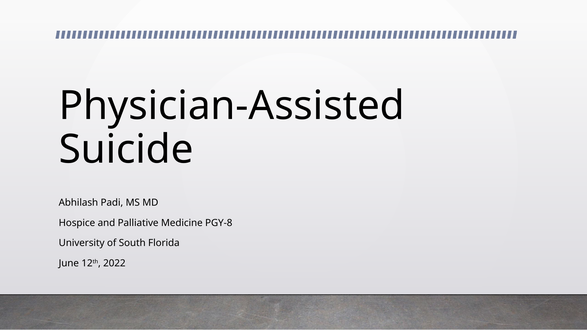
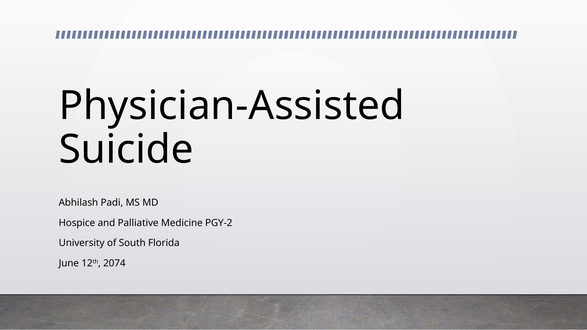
PGY-8: PGY-8 -> PGY-2 (219, 223)
2022: 2022 -> 2074 (114, 263)
